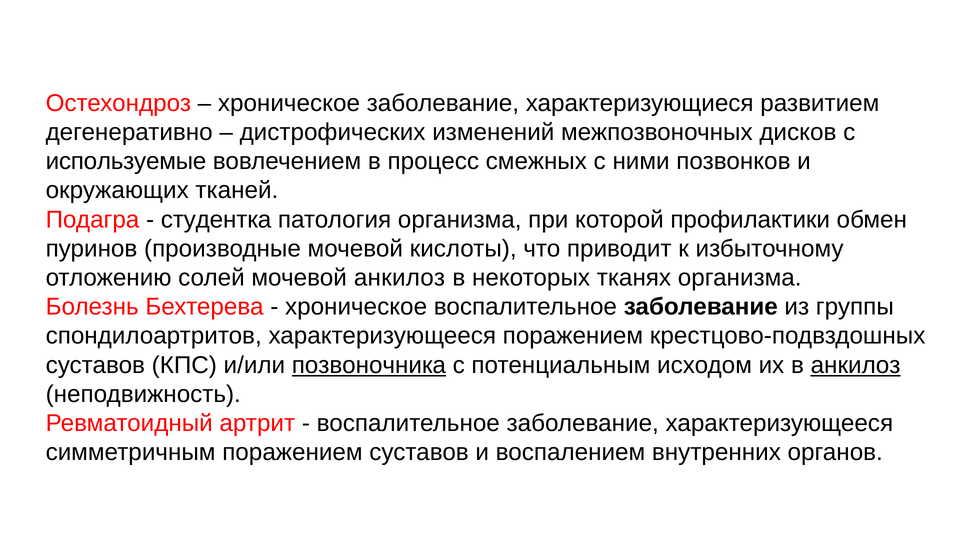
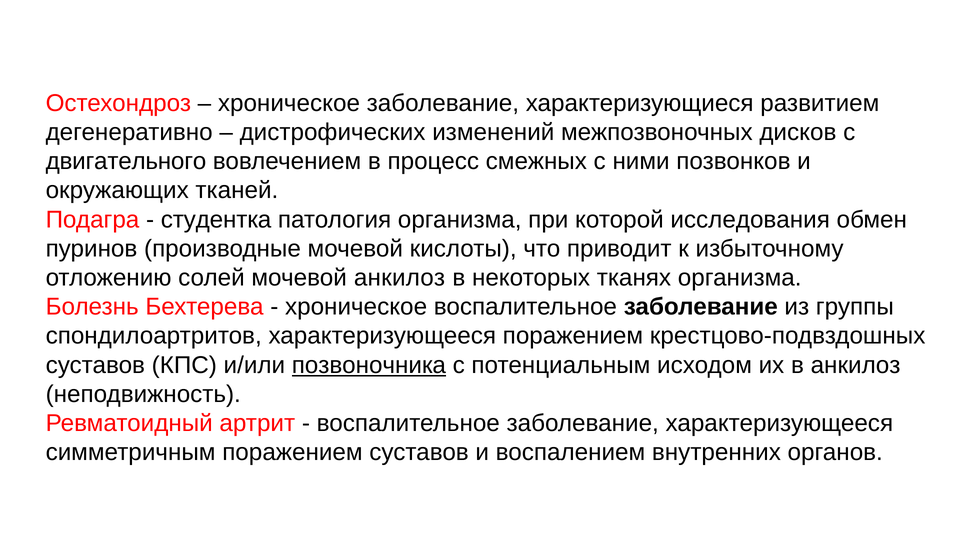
используемые: используемые -> двигательного (126, 161)
профилактики: профилактики -> исследования (750, 219)
анкилоз underline: present -> none (855, 365)
